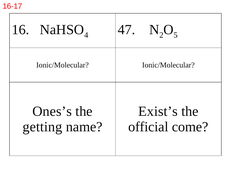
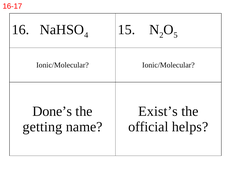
47: 47 -> 15 (126, 30)
Ones’s: Ones’s -> Done’s (52, 111)
come: come -> helps (190, 127)
